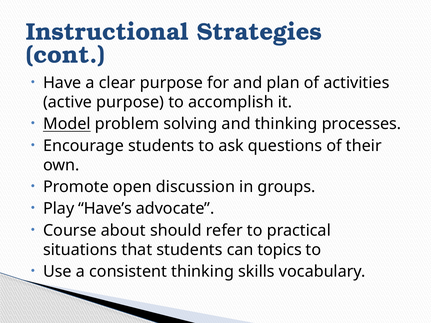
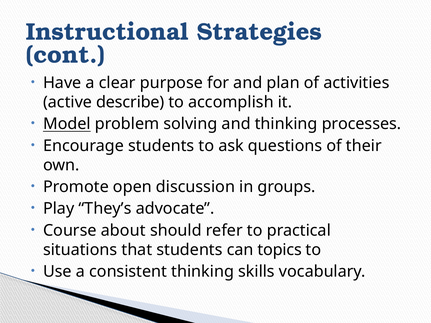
active purpose: purpose -> describe (130, 102)
Have’s: Have’s -> They’s (105, 209)
